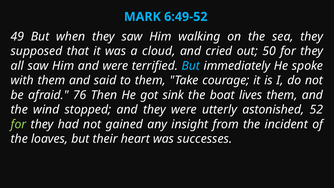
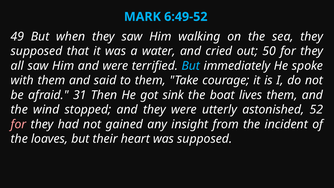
cloud: cloud -> water (159, 51)
76: 76 -> 31 (80, 95)
for colour: light green -> pink (18, 124)
was successes: successes -> supposed (205, 139)
